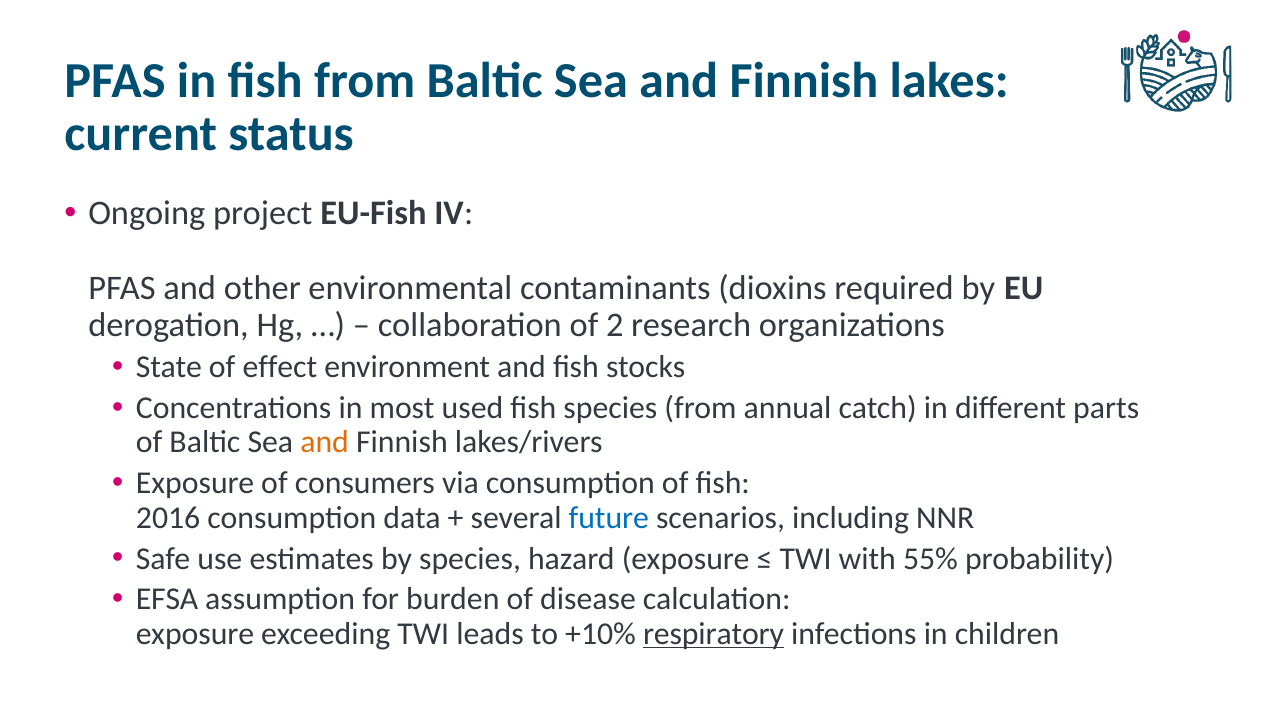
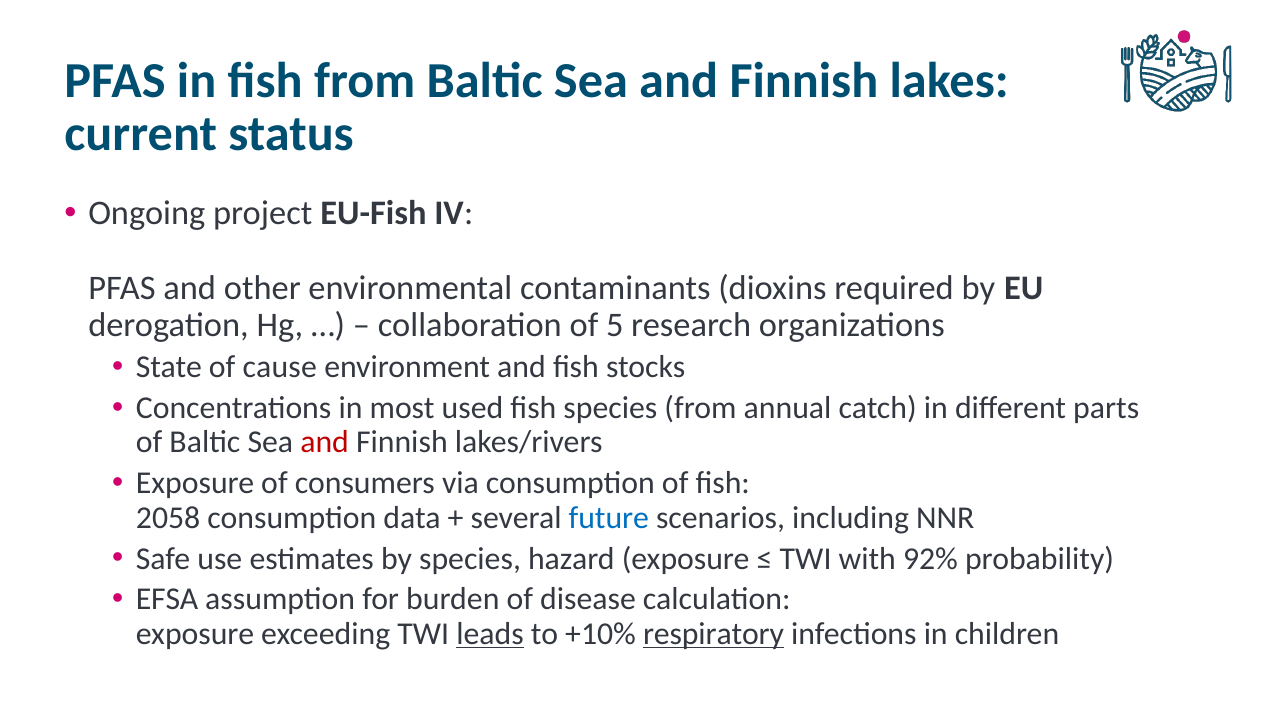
2: 2 -> 5 (615, 325)
effect: effect -> cause (280, 367)
and colour: orange -> red (325, 442)
2016: 2016 -> 2058 (168, 518)
55%: 55% -> 92% (930, 559)
leads underline: none -> present (490, 634)
